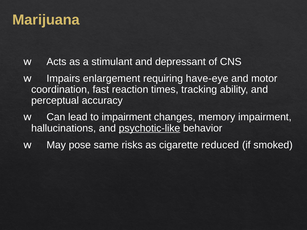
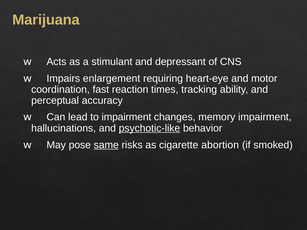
have-eye: have-eye -> heart-eye (207, 79)
same underline: none -> present (106, 145)
reduced: reduced -> abortion (220, 145)
